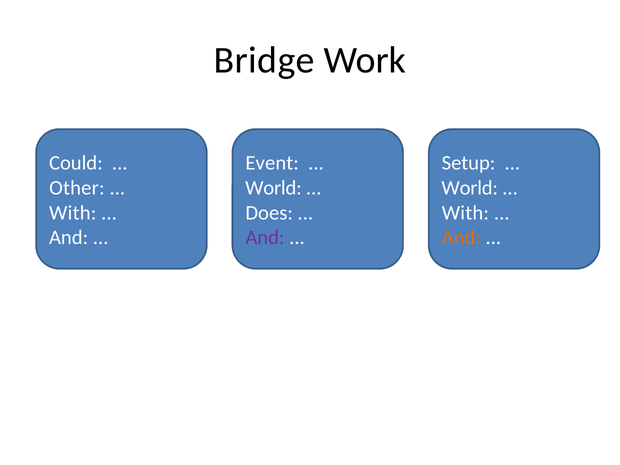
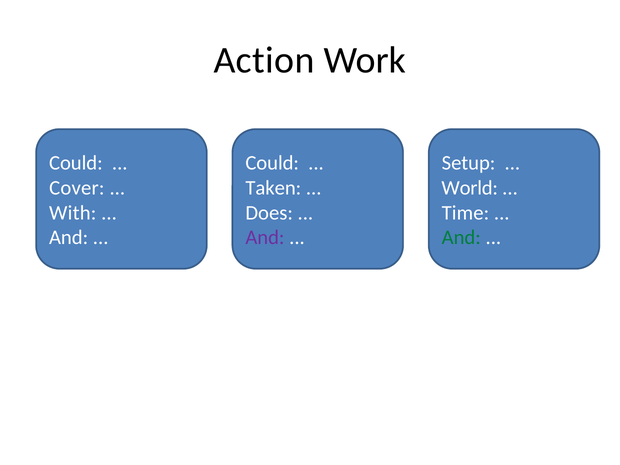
Bridge: Bridge -> Action (264, 60)
Event: Event -> Could (272, 163)
Other: Other -> Cover (77, 188)
World: World -> Taken (273, 188)
With: With -> Time (465, 213)
And colour: orange -> green (461, 238)
